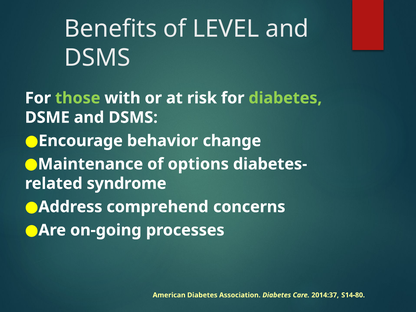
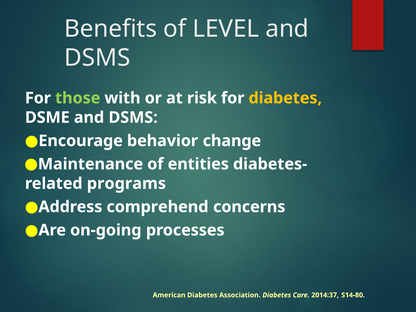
diabetes colour: light green -> yellow (285, 98)
options: options -> entities (198, 164)
syndrome: syndrome -> programs (126, 184)
